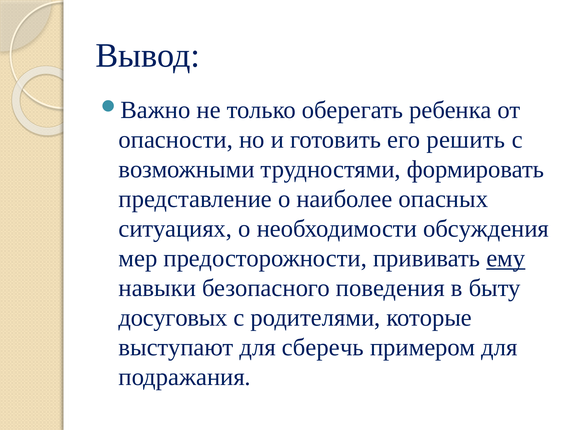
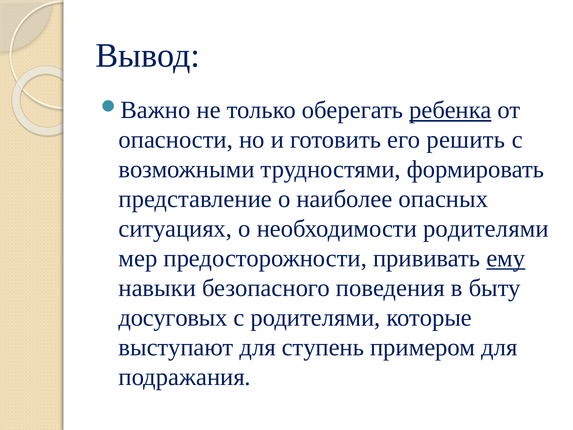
ребенка underline: none -> present (450, 110)
необходимости обсуждения: обсуждения -> родителями (486, 229)
сберечь: сберечь -> ступень (323, 347)
